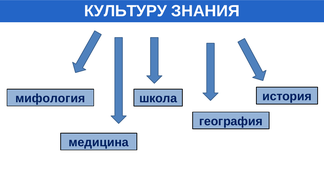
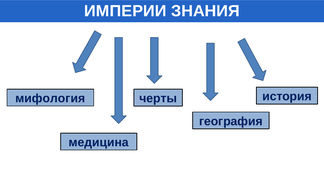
КУЛЬТУРУ: КУЛЬТУРУ -> ИМПЕРИИ (125, 11)
школа: школа -> черты (158, 99)
